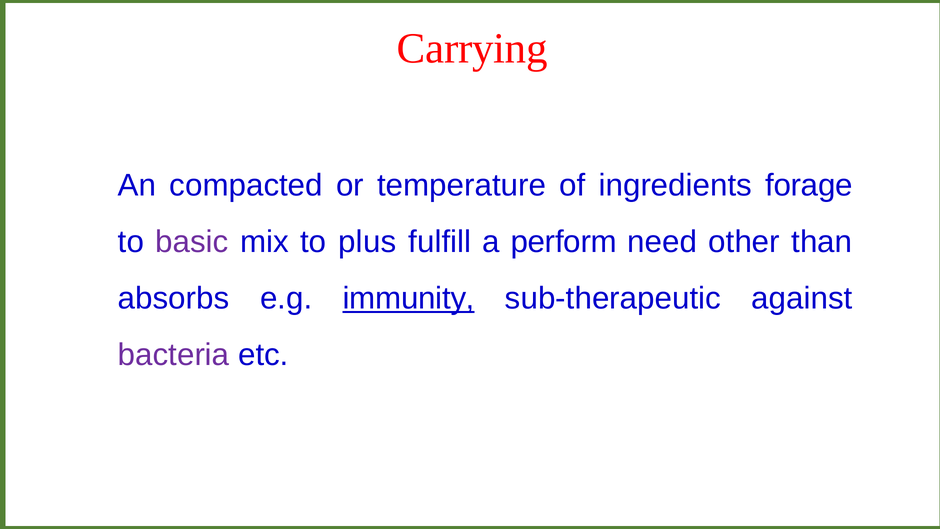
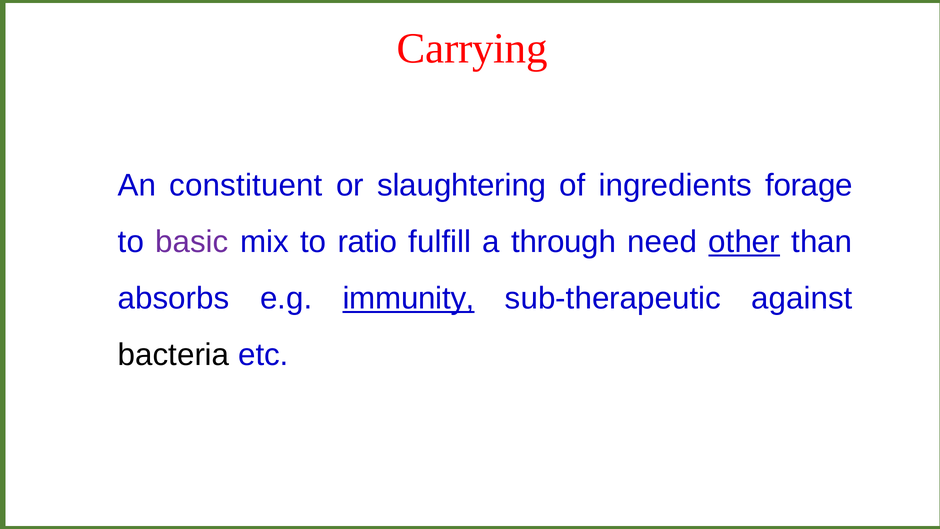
compacted: compacted -> constituent (246, 186)
temperature: temperature -> slaughtering (462, 186)
plus: plus -> ratio (368, 242)
perform: perform -> through (564, 242)
other underline: none -> present (744, 242)
bacteria colour: purple -> black (174, 355)
